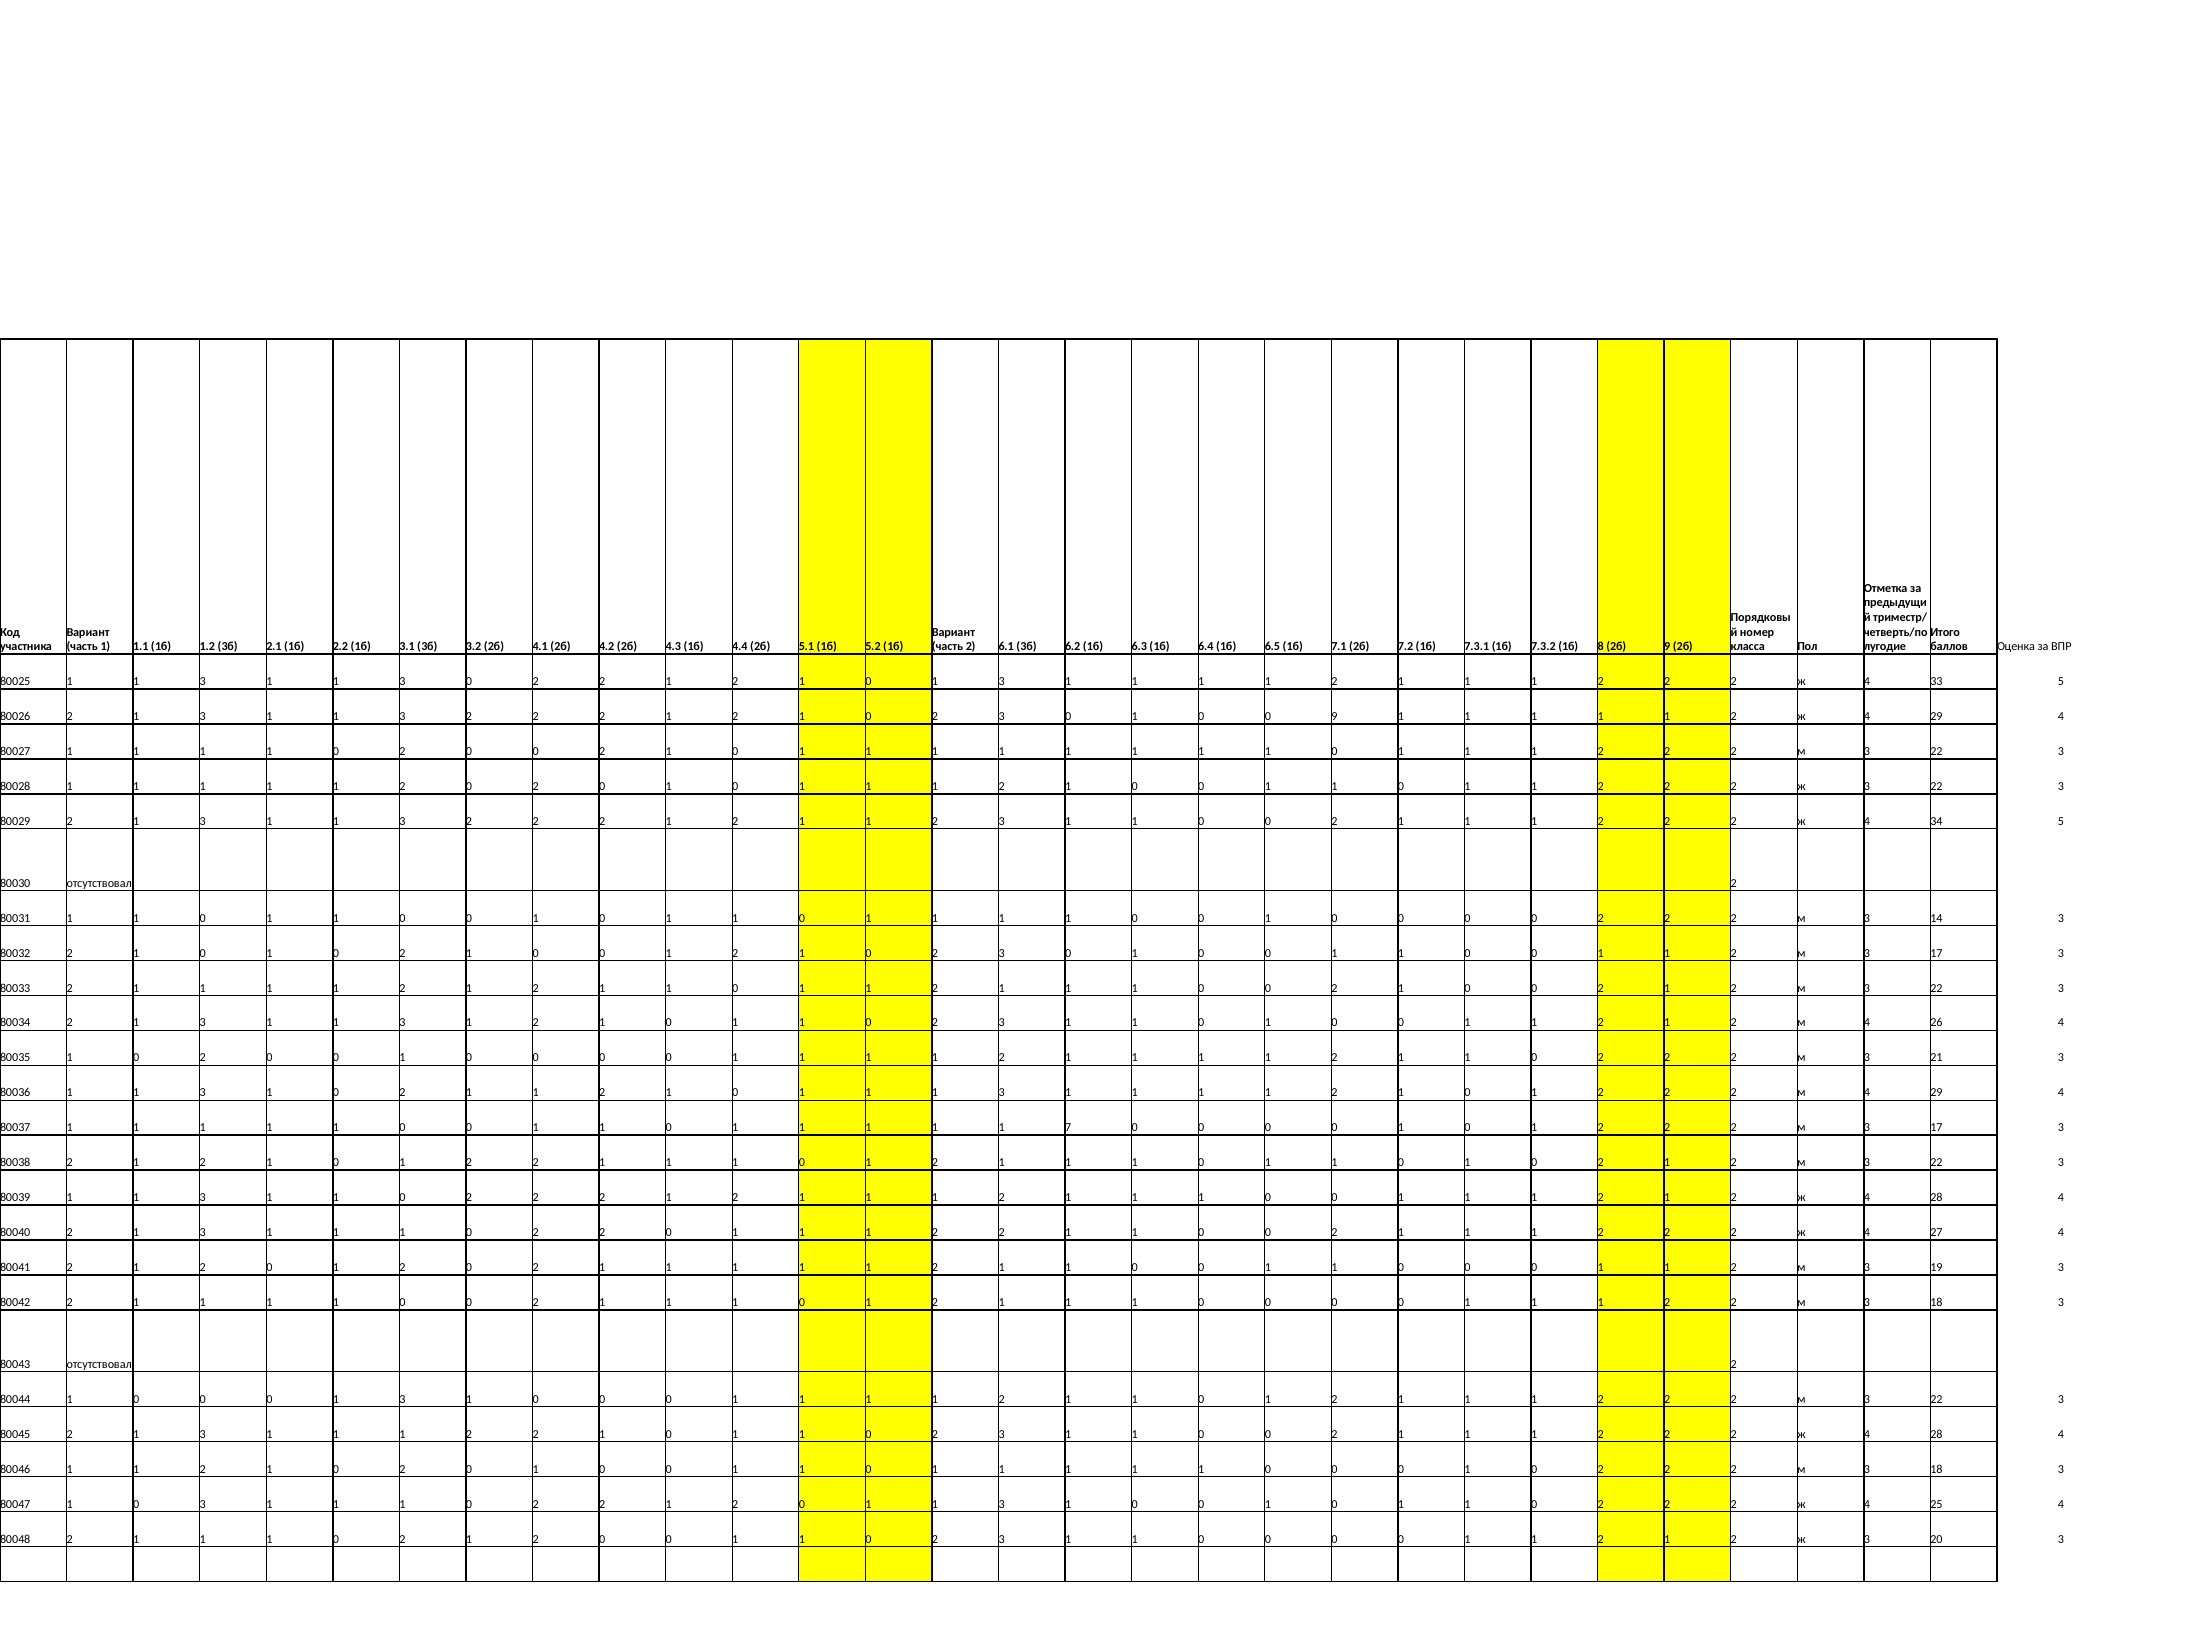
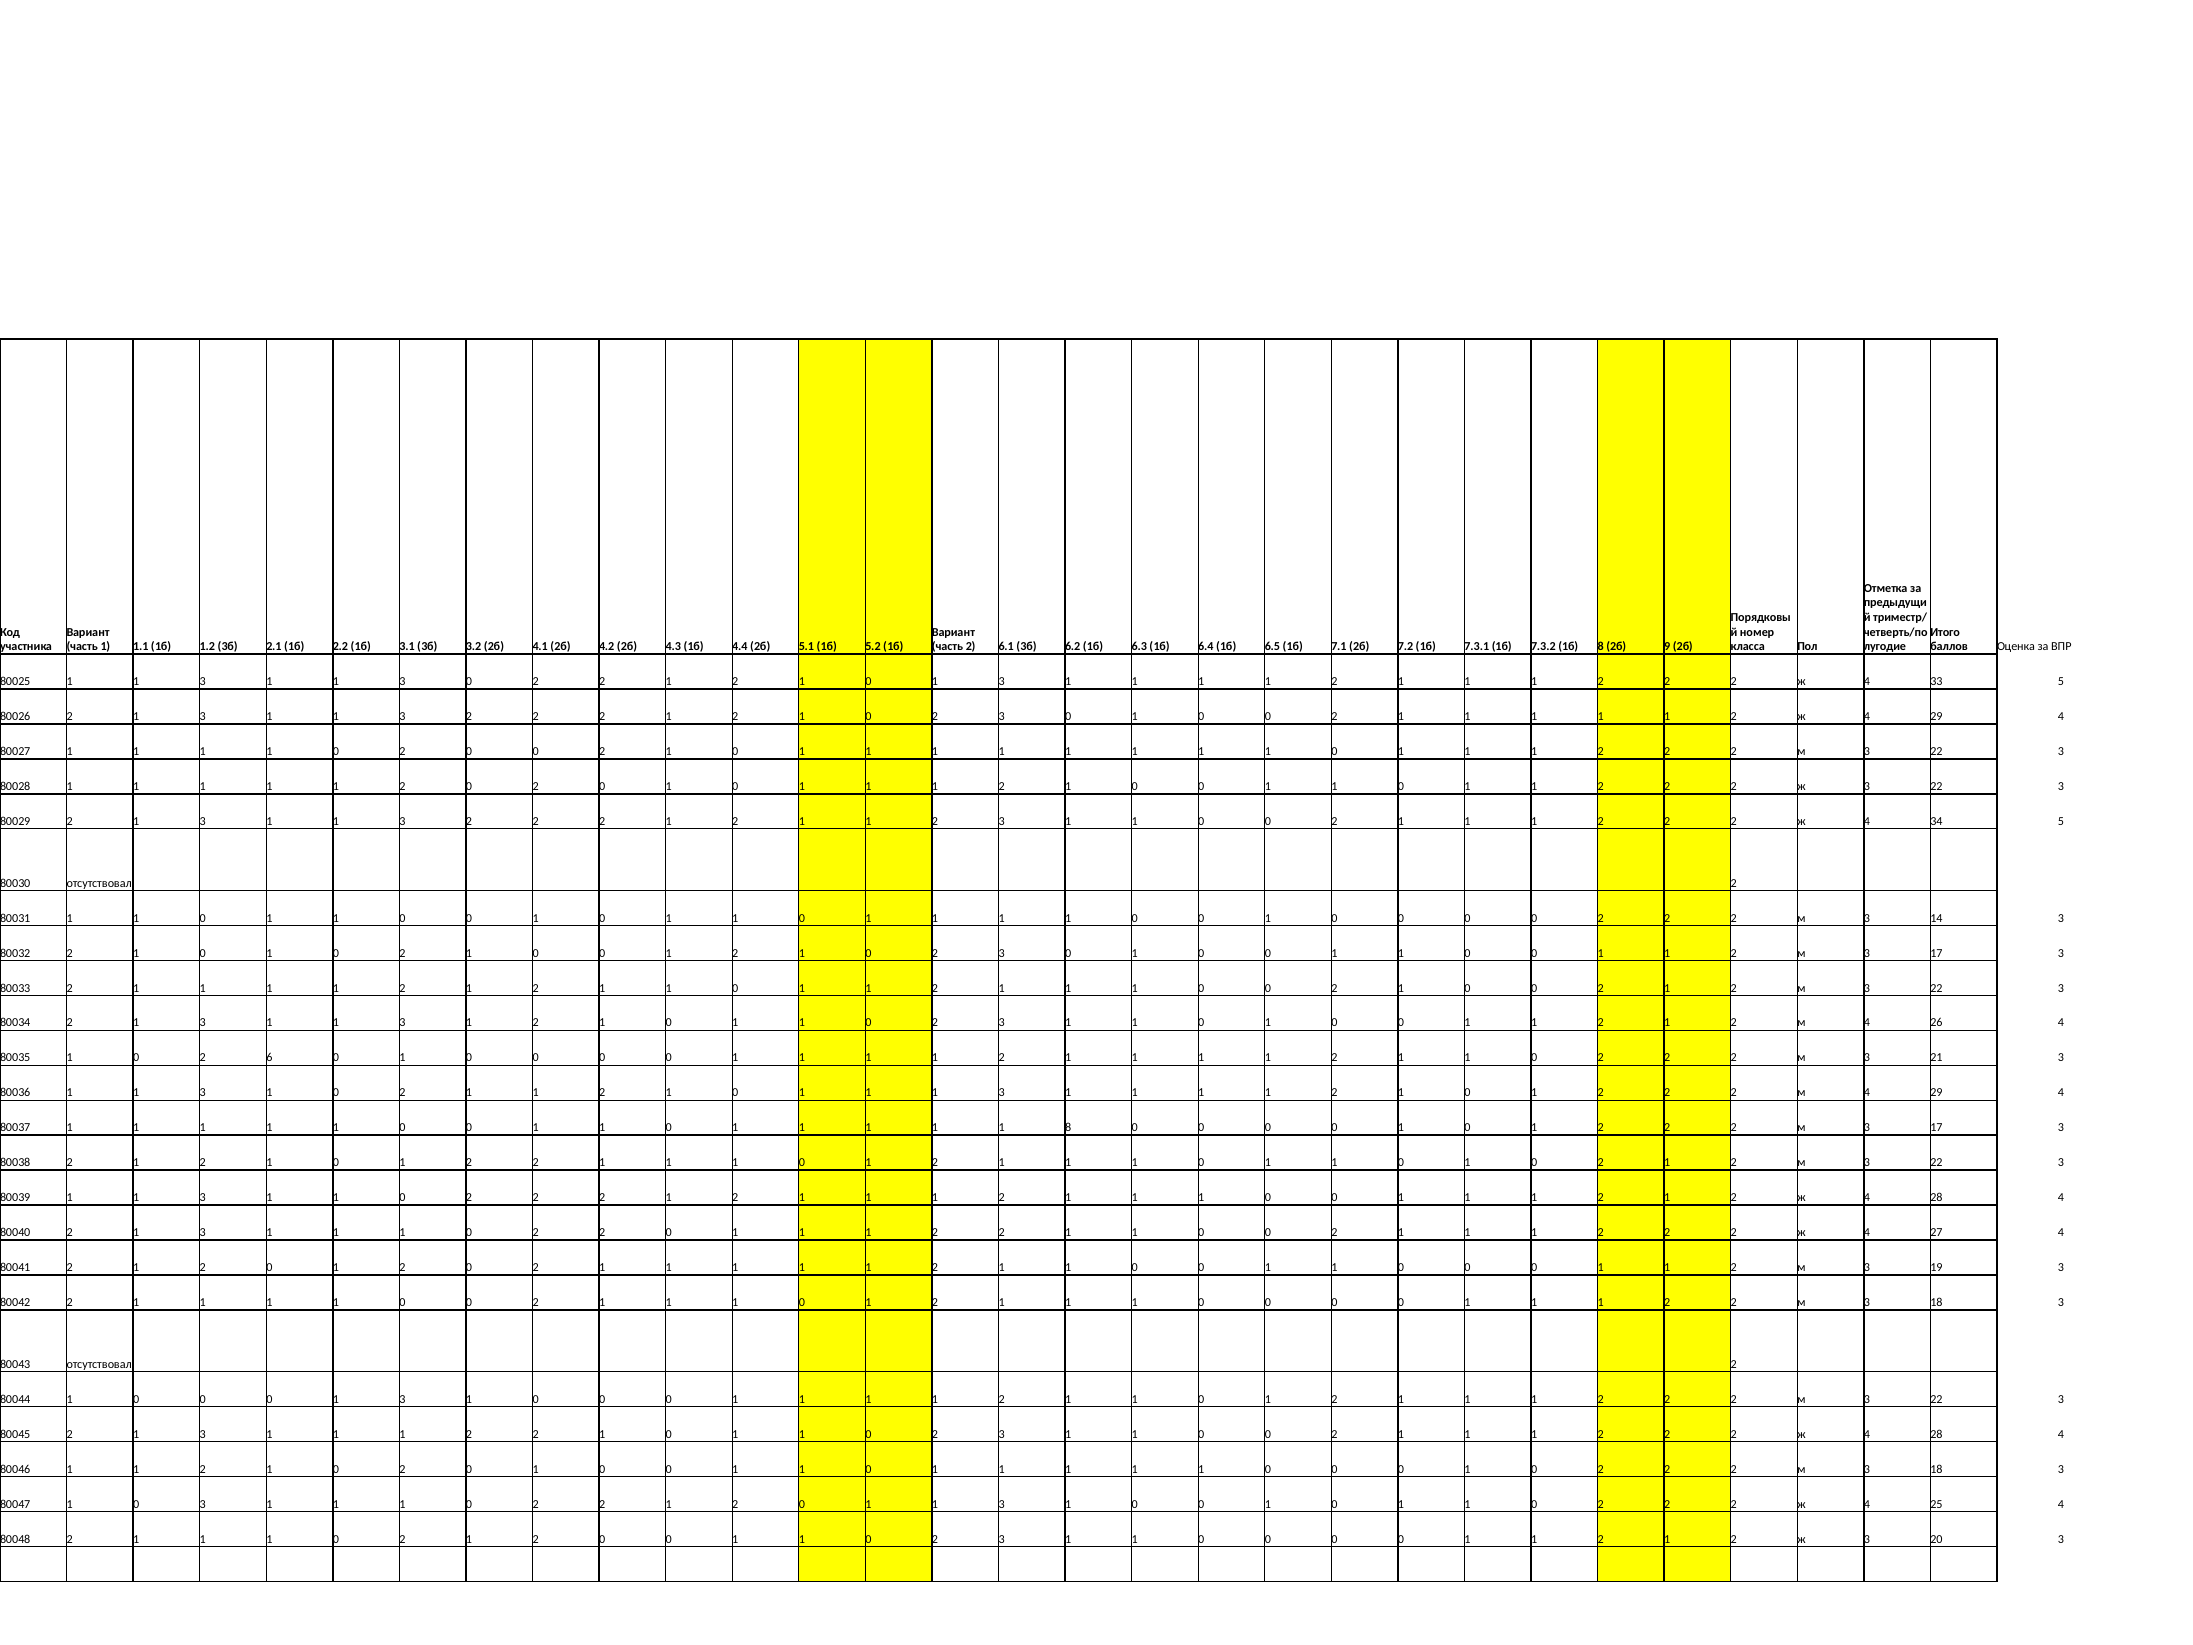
9: 9 -> 2 (1334, 716)
0: 0 -> 6 (269, 1058)
1 7: 7 -> 8 (1068, 1128)
